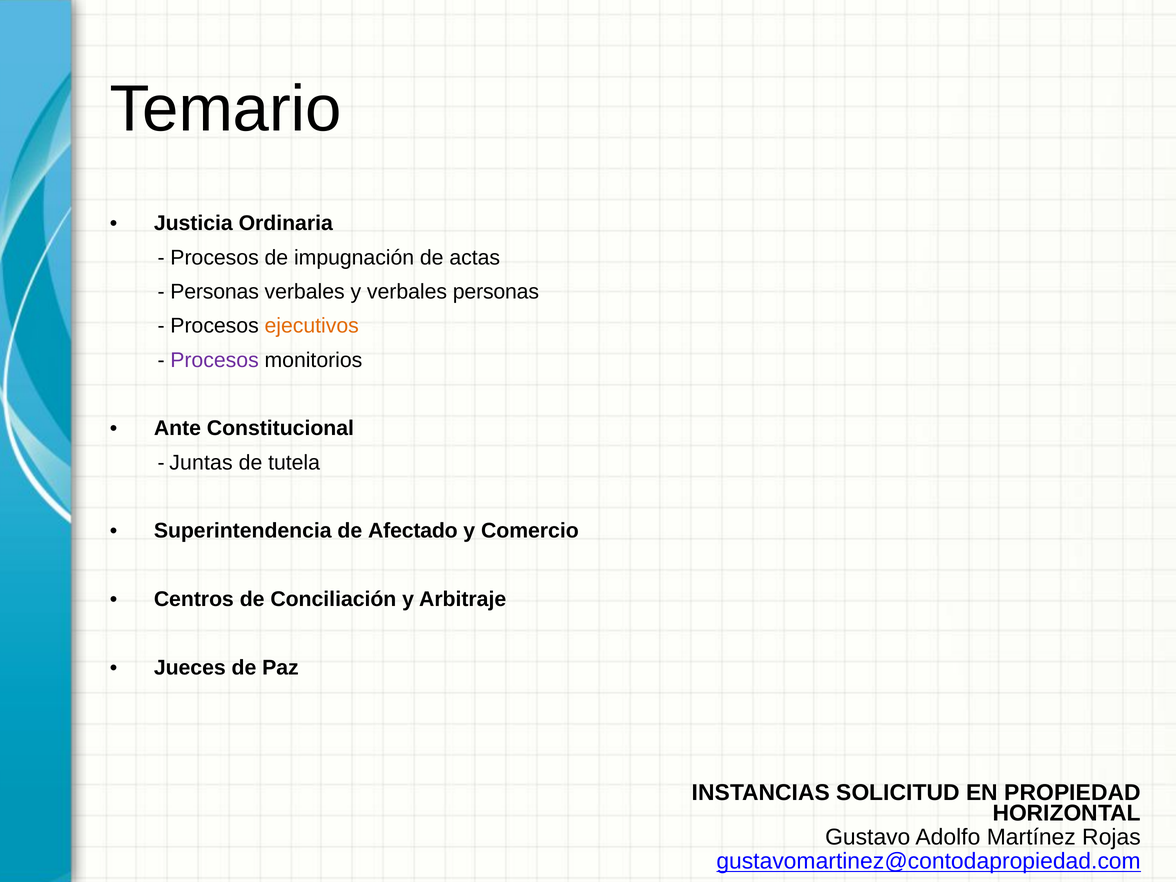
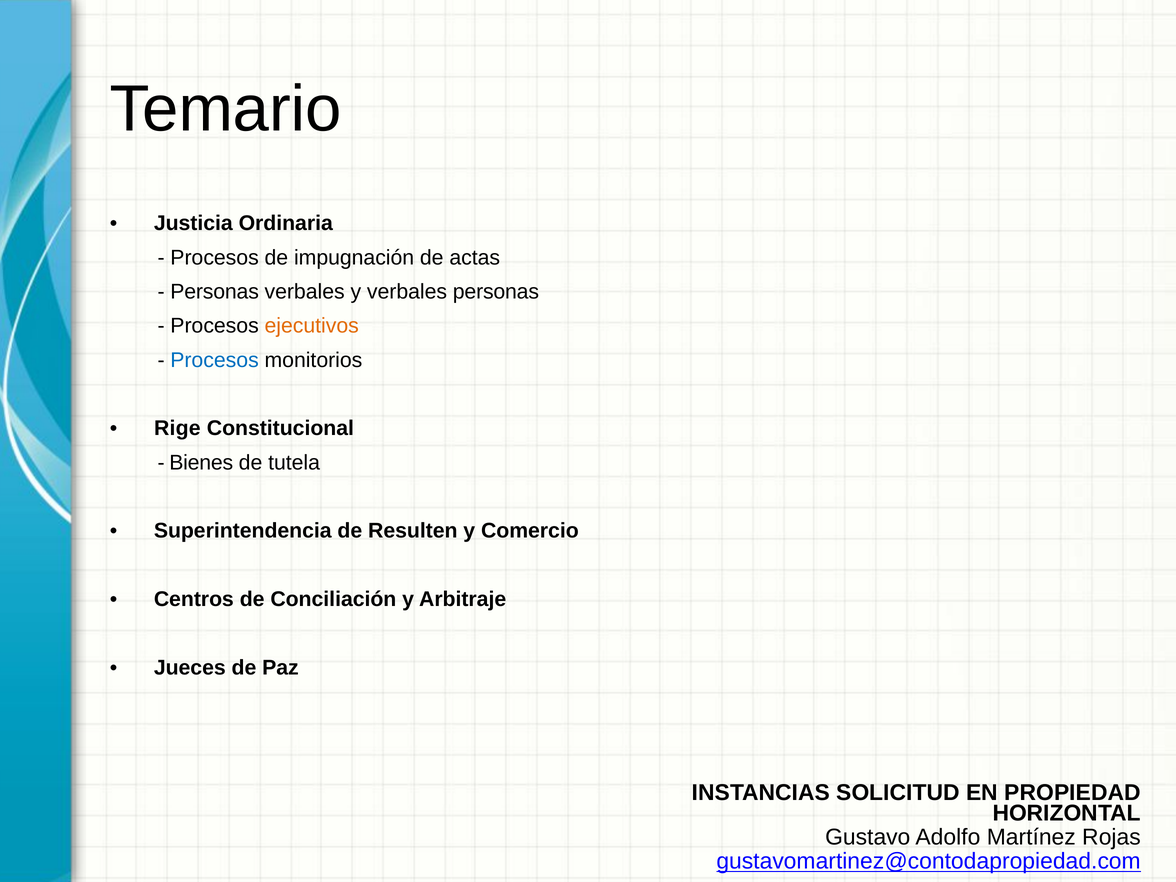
Procesos colour: purple -> blue (215, 360)
Ante: Ante -> Rige (177, 428)
Juntas: Juntas -> Bienes (201, 463)
Afectado: Afectado -> Resulten (413, 531)
